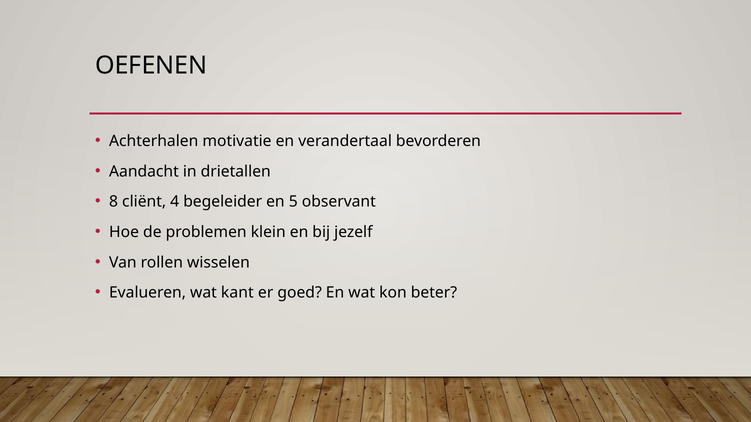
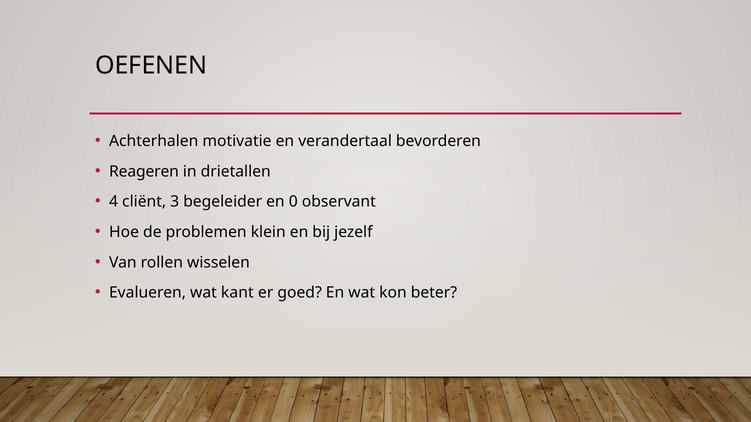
Aandacht: Aandacht -> Reageren (144, 172)
8: 8 -> 4 (114, 202)
4: 4 -> 3 (175, 202)
5: 5 -> 0 (293, 202)
